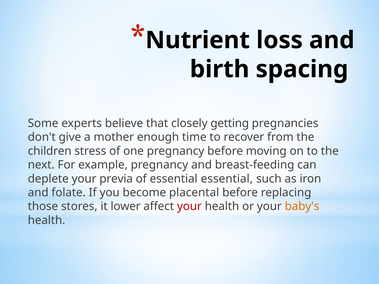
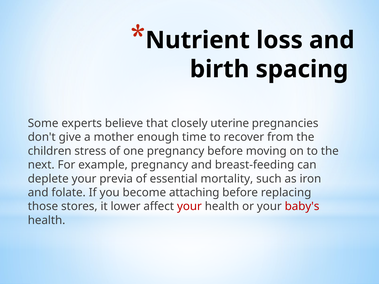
getting: getting -> uterine (230, 123)
essential essential: essential -> mortality (227, 179)
placental: placental -> attaching (194, 193)
baby's colour: orange -> red (302, 207)
